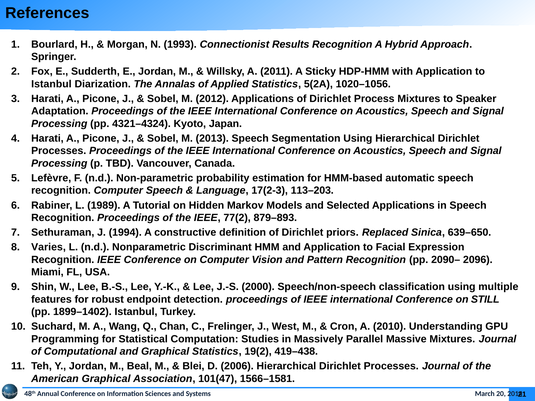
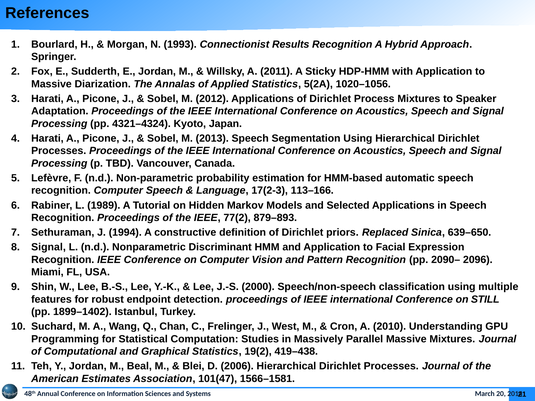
Istanbul: Istanbul -> Massive (51, 84)
113–203: 113–203 -> 113–166 (312, 191)
Varies: Varies -> Signal (49, 247)
American Graphical: Graphical -> Estimates (106, 379)
